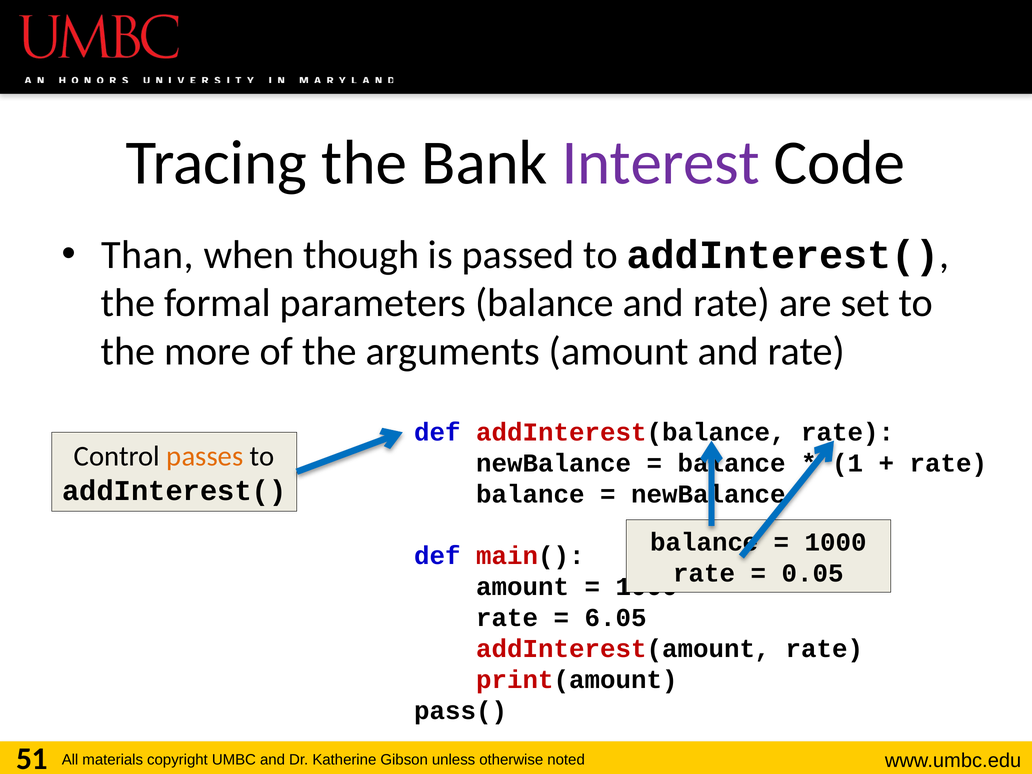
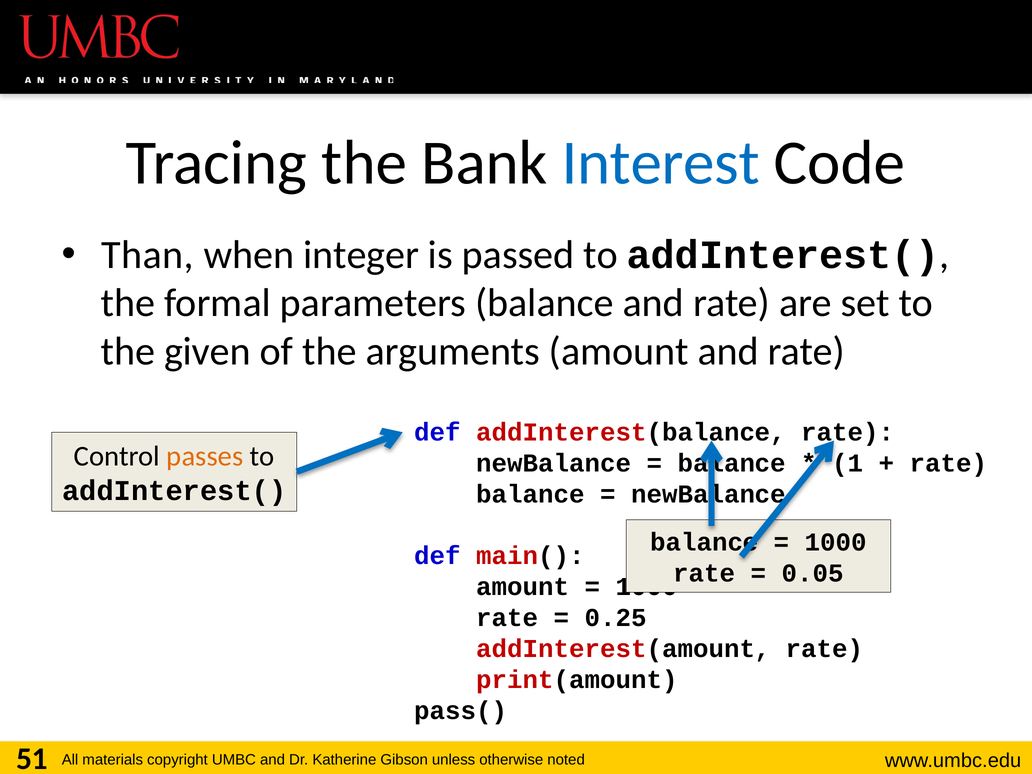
Interest colour: purple -> blue (661, 163)
though: though -> integer (361, 255)
more: more -> given (207, 351)
6.05: 6.05 -> 0.25 (616, 618)
